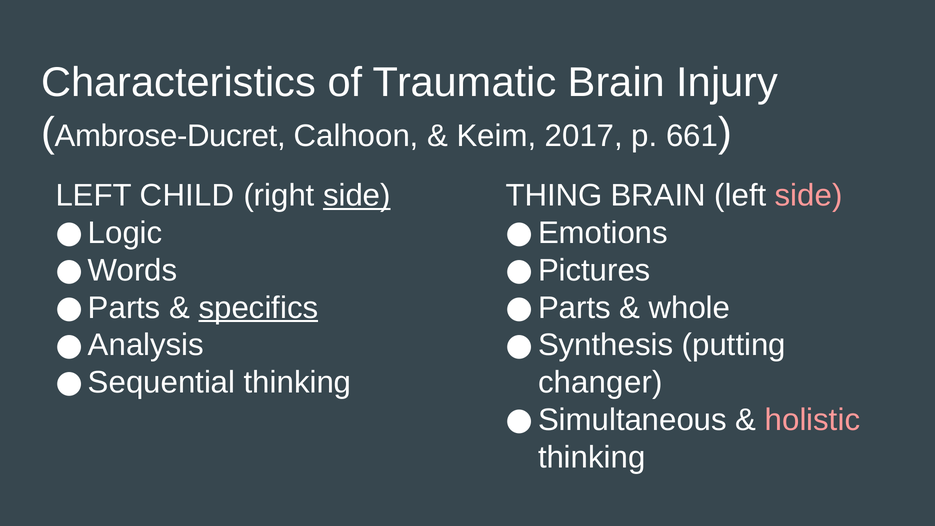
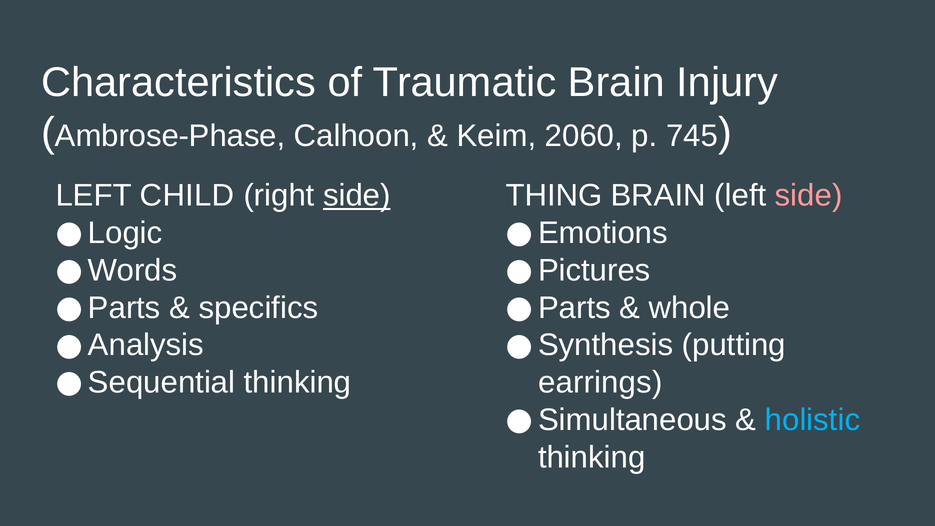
Ambrose-Ducret: Ambrose-Ducret -> Ambrose-Phase (170, 136)
2017: 2017 -> 2060 (584, 136)
661: 661 -> 745 (692, 136)
specifics underline: present -> none (258, 308)
changer: changer -> earrings (600, 382)
holistic colour: pink -> light blue (813, 420)
